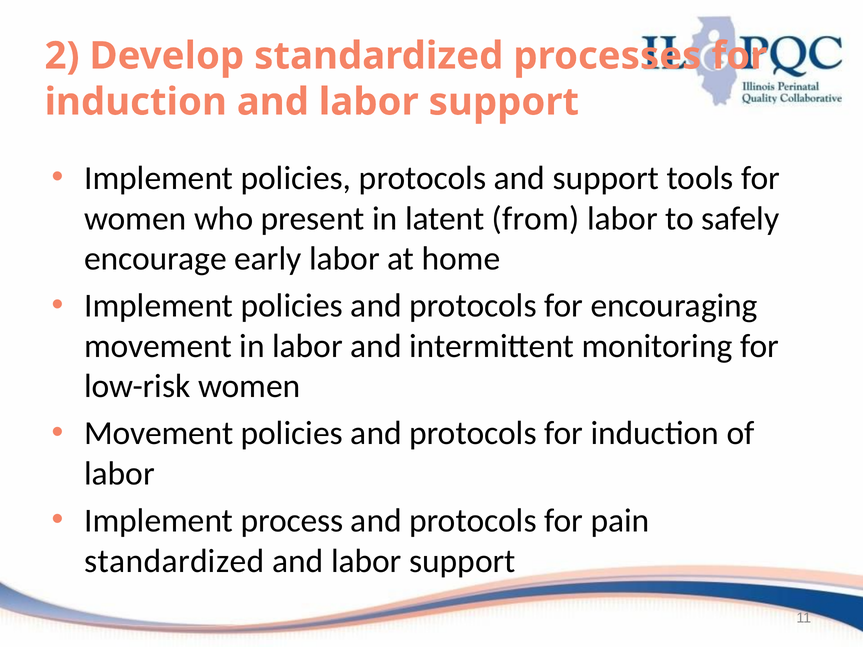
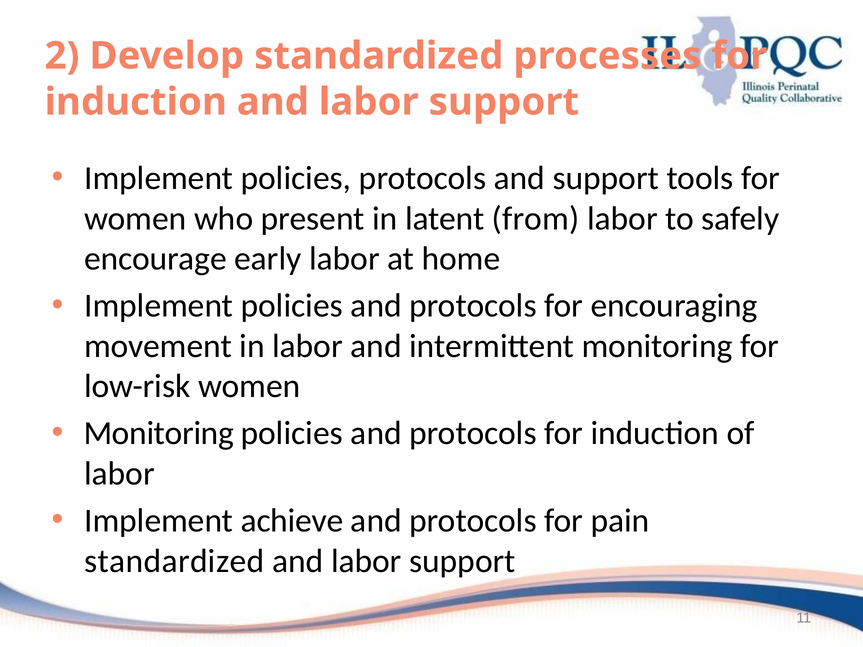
Movement: Movement -> Monitoring (159, 434)
process: process -> achieve (292, 521)
